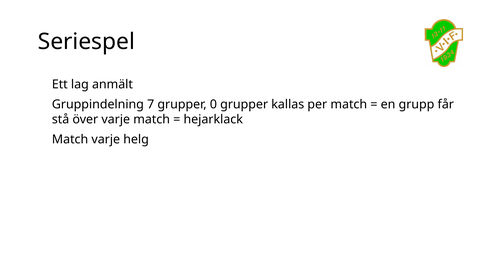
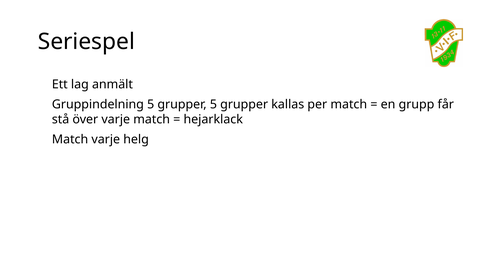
Gruppindelning 7: 7 -> 5 (151, 105)
grupper 0: 0 -> 5 (213, 105)
